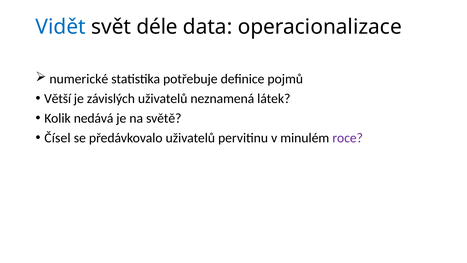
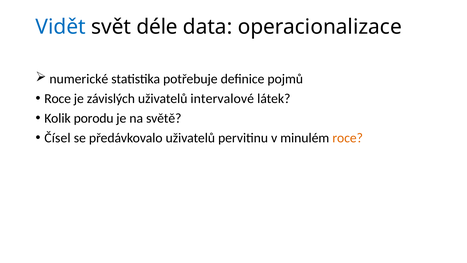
Větší: Větší -> Roce (58, 99)
neznamená: neznamená -> intervalové (222, 99)
nedává: nedává -> porodu (94, 118)
roce colour: purple -> orange (348, 138)
